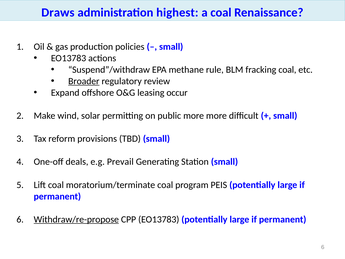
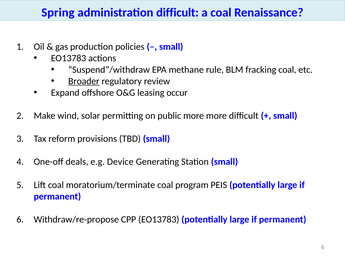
Draws: Draws -> Spring (58, 12)
administration highest: highest -> difficult (177, 12)
Prevail: Prevail -> Device (120, 162)
Withdraw/re-propose underline: present -> none (76, 219)
